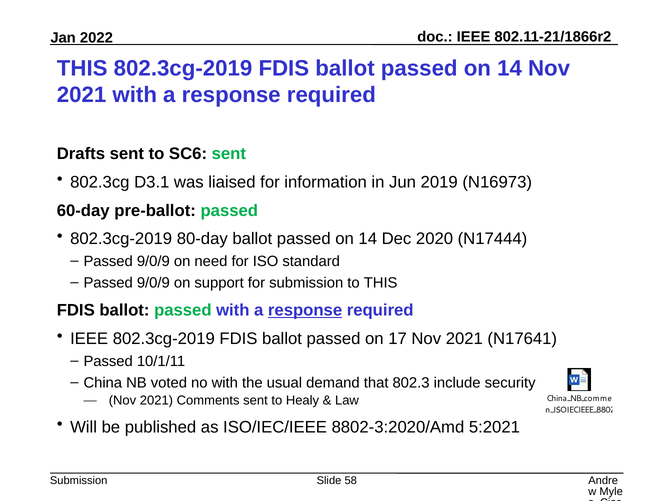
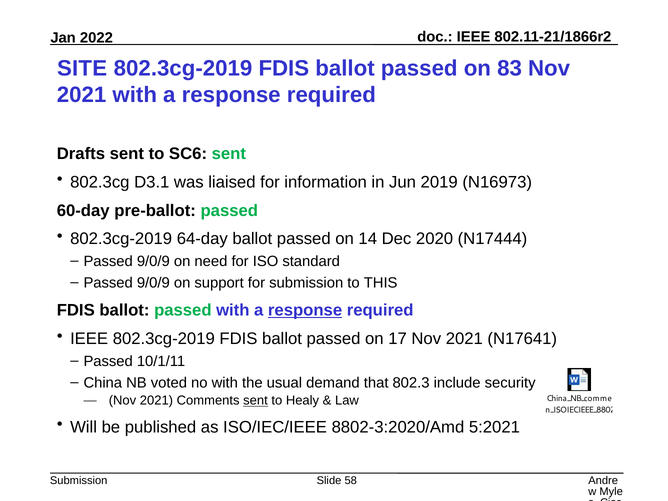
THIS: THIS -> SITE (82, 68)
14: 14 -> 83 (510, 68)
80-day: 80-day -> 64-day (202, 239)
sent underline: none -> present (256, 401)
